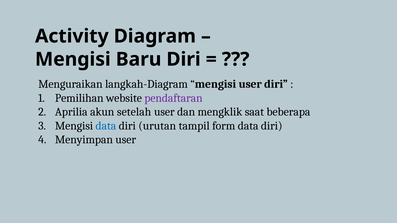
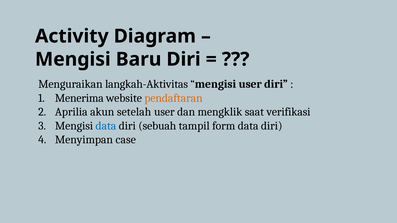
langkah-Diagram: langkah-Diagram -> langkah-Aktivitas (147, 84)
Pemilihan: Pemilihan -> Menerima (79, 98)
pendaftaran colour: purple -> orange (173, 98)
beberapa: beberapa -> verifikasi (288, 112)
urutan: urutan -> sebuah (157, 126)
Menyimpan user: user -> case (126, 140)
